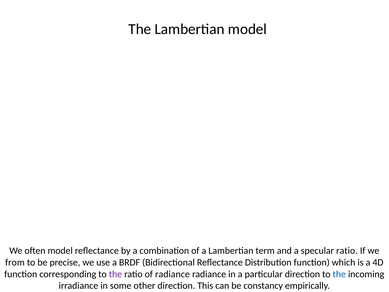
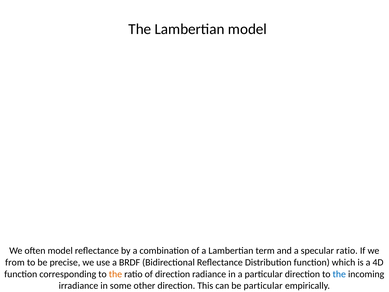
the colour: purple -> orange (115, 274)
of radiance: radiance -> direction (173, 274)
be constancy: constancy -> particular (263, 286)
